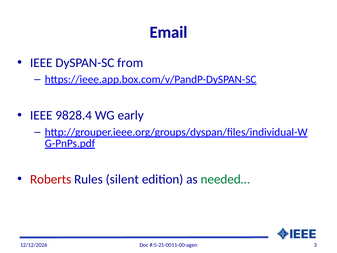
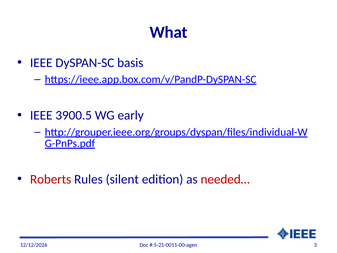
Email: Email -> What (169, 32)
from: from -> basis (130, 63)
9828.4: 9828.4 -> 3900.5 (74, 115)
needed… colour: green -> red (225, 179)
